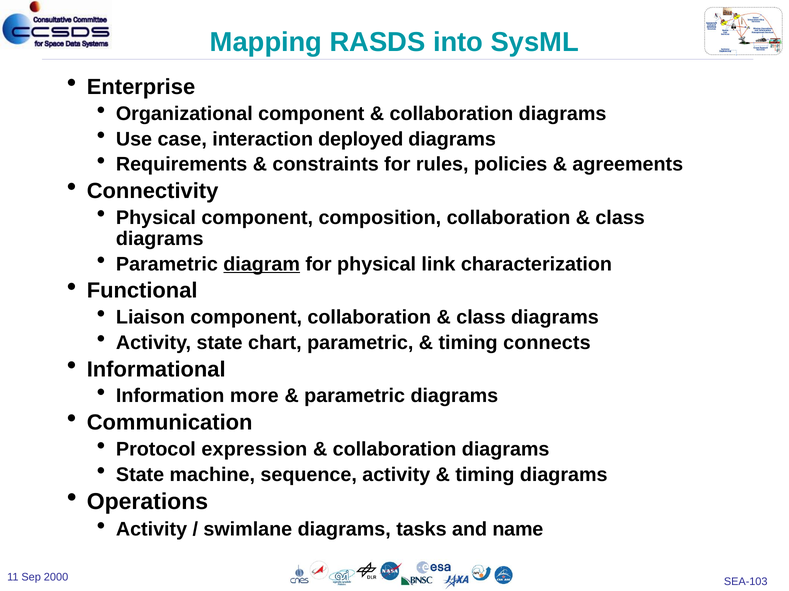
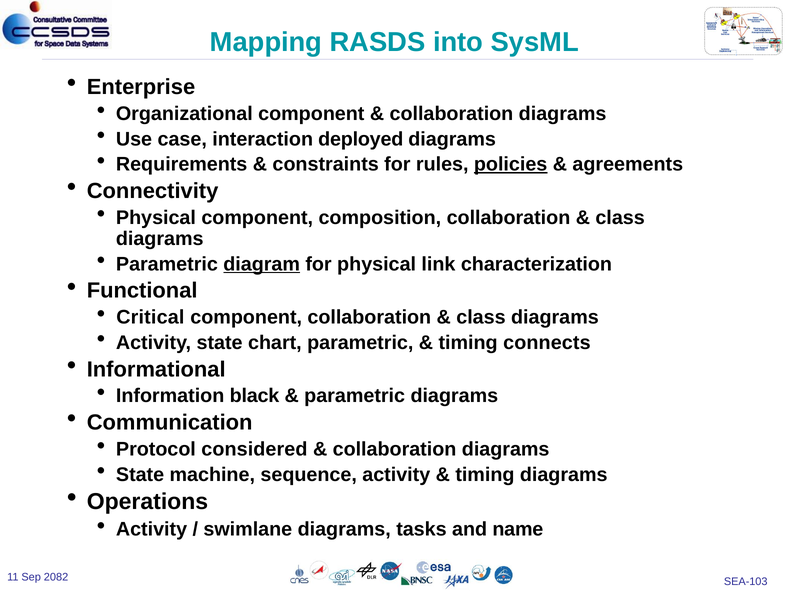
policies underline: none -> present (511, 164)
Liaison: Liaison -> Critical (150, 318)
more: more -> black (255, 396)
expression: expression -> considered (254, 450)
2000: 2000 -> 2082 (56, 578)
